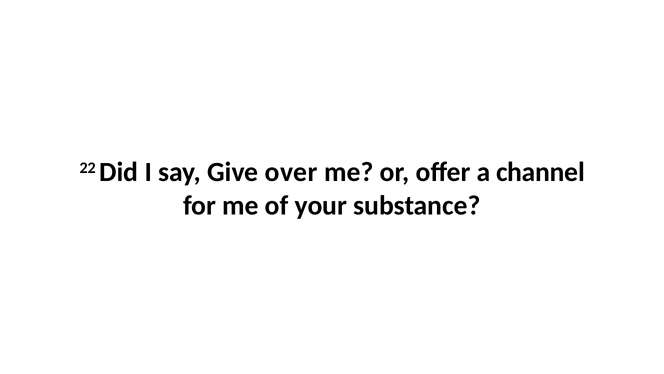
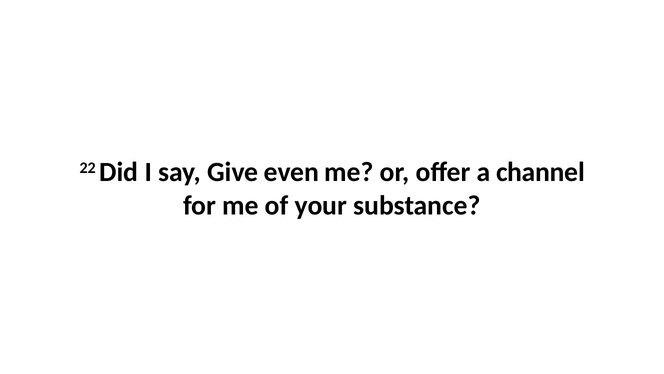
over: over -> even (291, 172)
